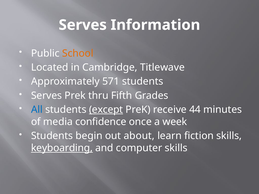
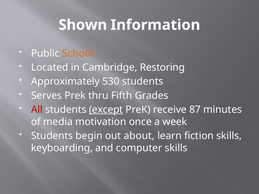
Serves: Serves -> Shown (83, 25)
Titlewave: Titlewave -> Restoring (162, 67)
571: 571 -> 530 (111, 82)
All colour: blue -> red (37, 110)
44: 44 -> 87 (195, 110)
confidence: confidence -> motivation (101, 122)
keyboarding underline: present -> none (62, 148)
